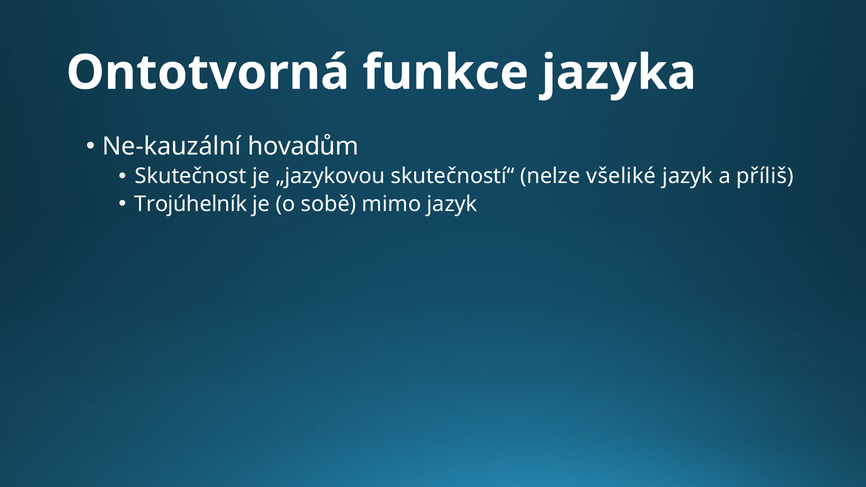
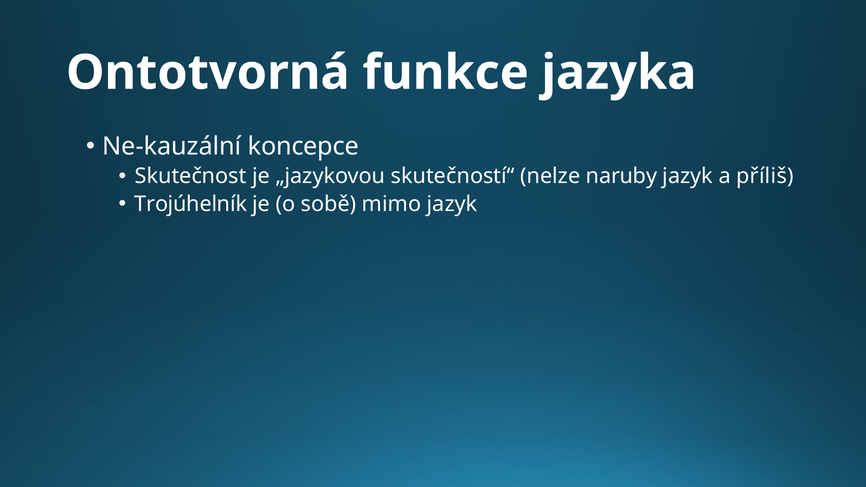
hovadům: hovadům -> koncepce (303, 146)
všeliké: všeliké -> naruby (621, 176)
